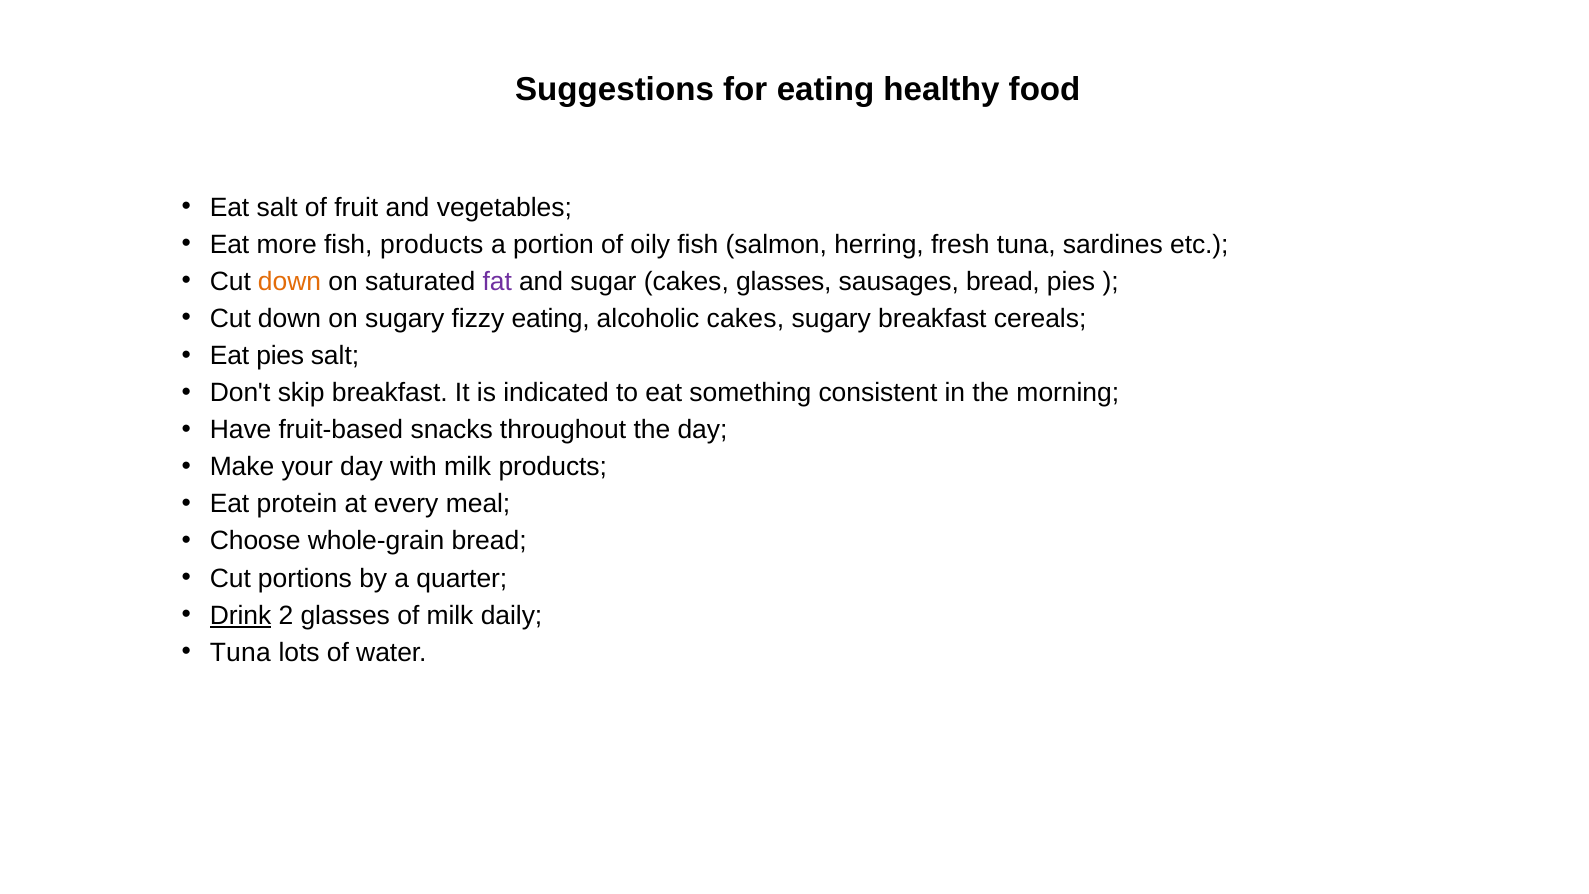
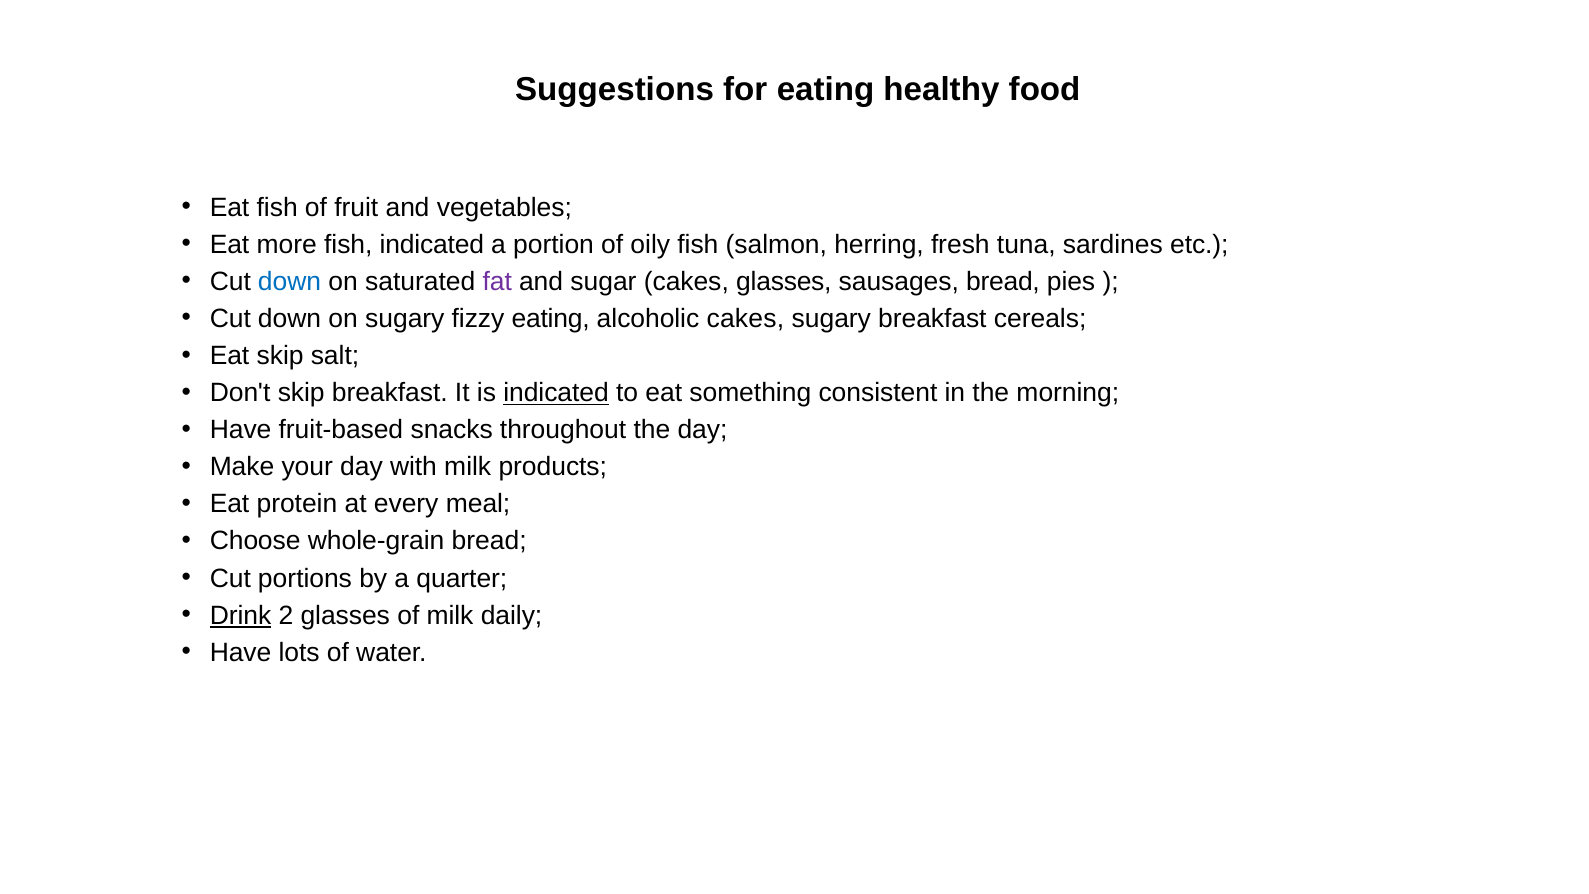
Eat salt: salt -> fish (277, 208)
fish products: products -> indicated (432, 245)
down colour: orange -> blue (290, 282)
Eat pies: pies -> skip (280, 356)
indicated underline: none -> present (556, 393)
Tuna: Tuna -> Have (241, 652)
